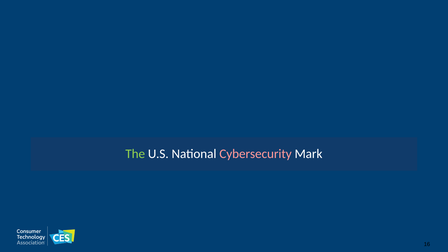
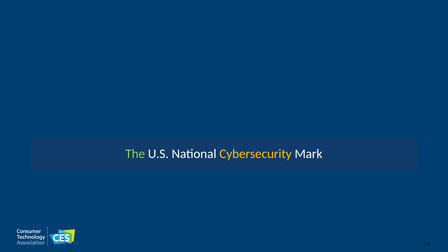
Cybersecurity colour: pink -> yellow (256, 154)
